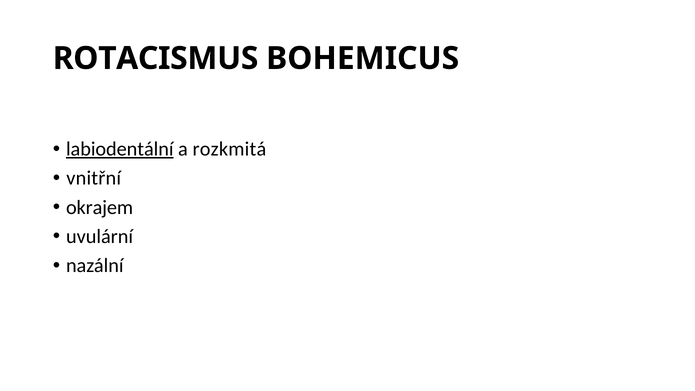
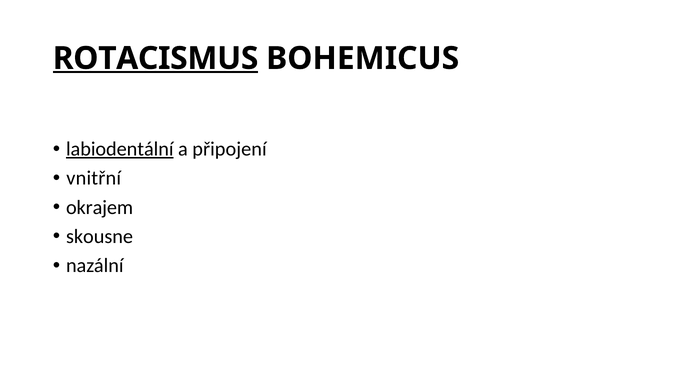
ROTACISMUS underline: none -> present (156, 58)
rozkmitá: rozkmitá -> připojení (230, 149)
uvulární: uvulární -> skousne (100, 237)
